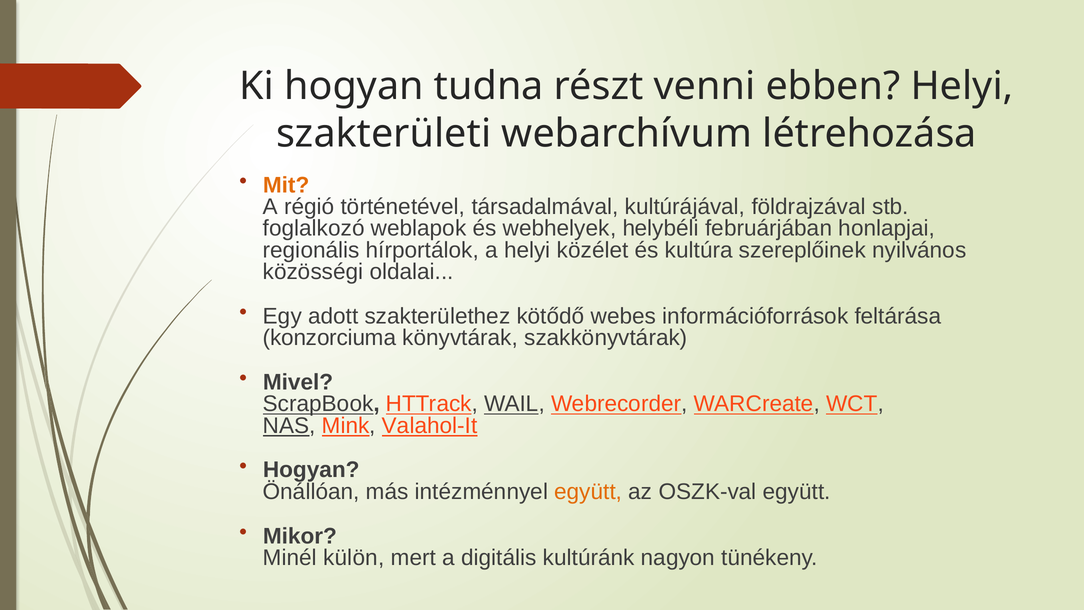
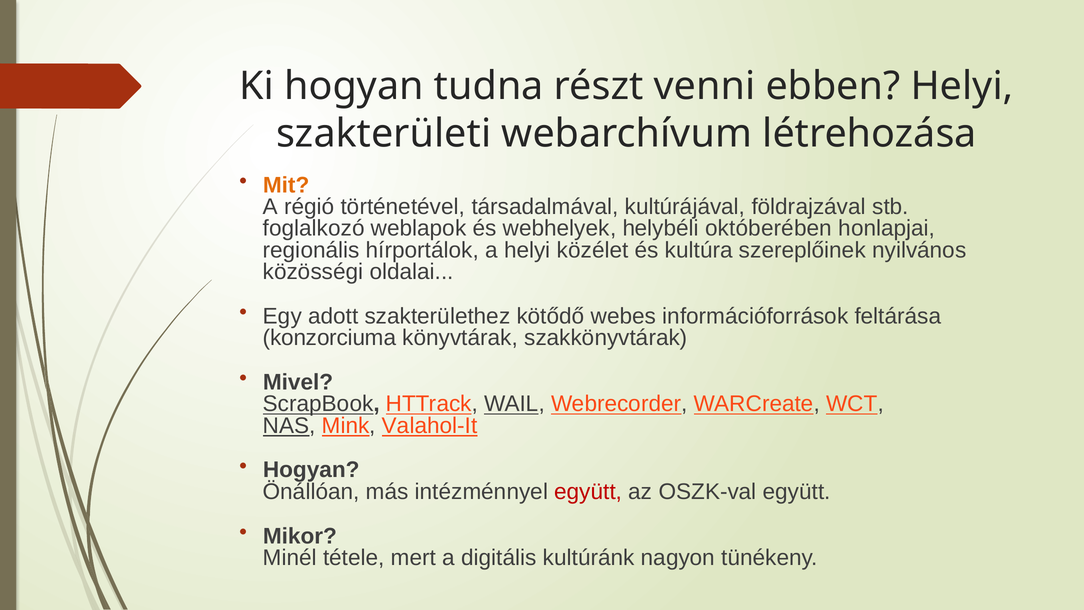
februárjában: februárjában -> októberében (769, 228)
együtt colour: orange -> red (588, 492)
külön: külön -> tétele (354, 558)
